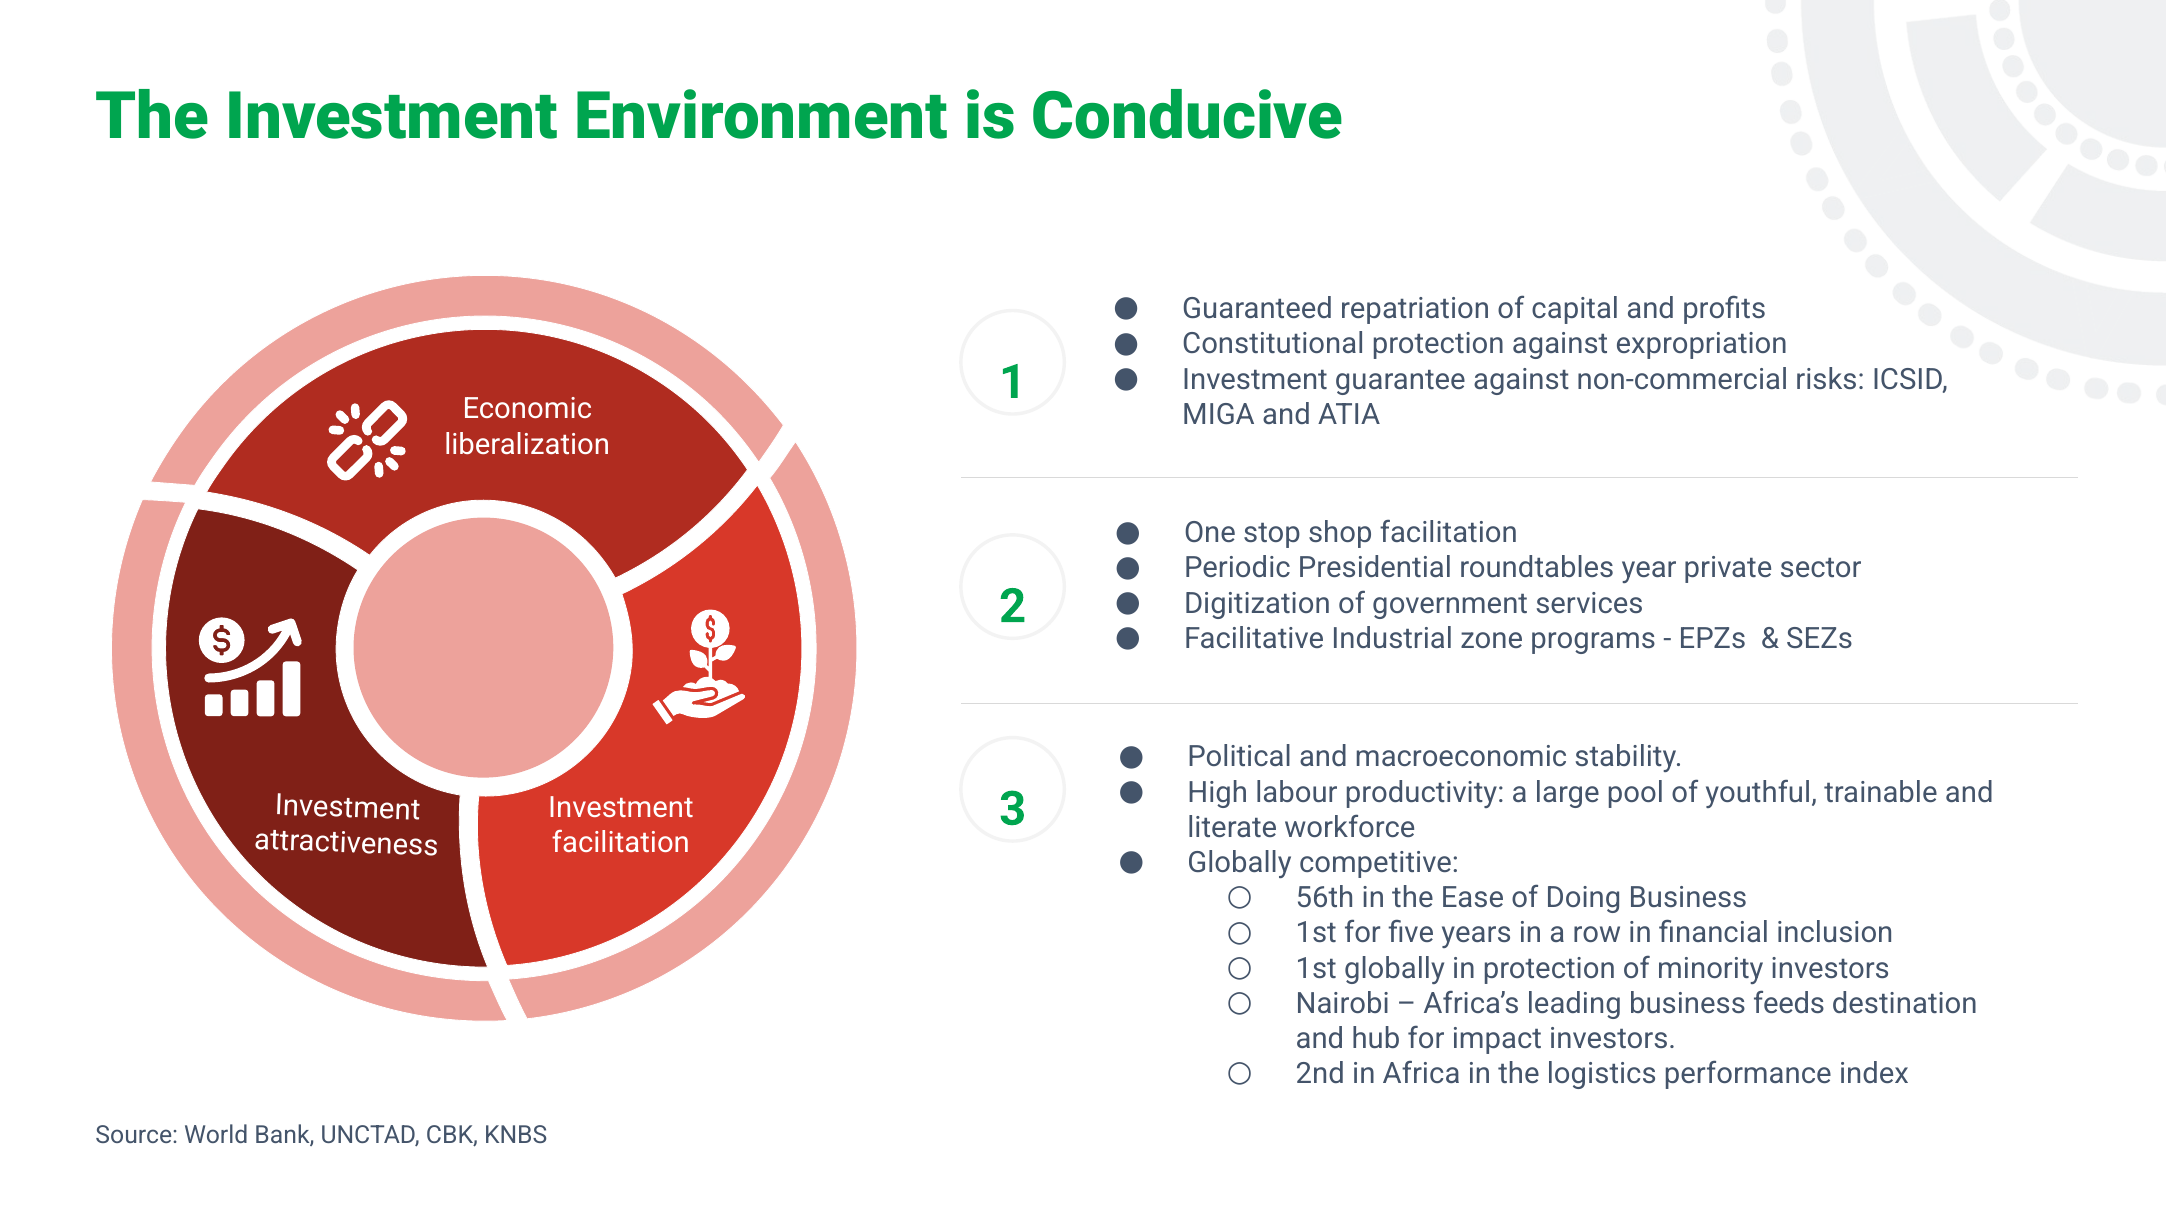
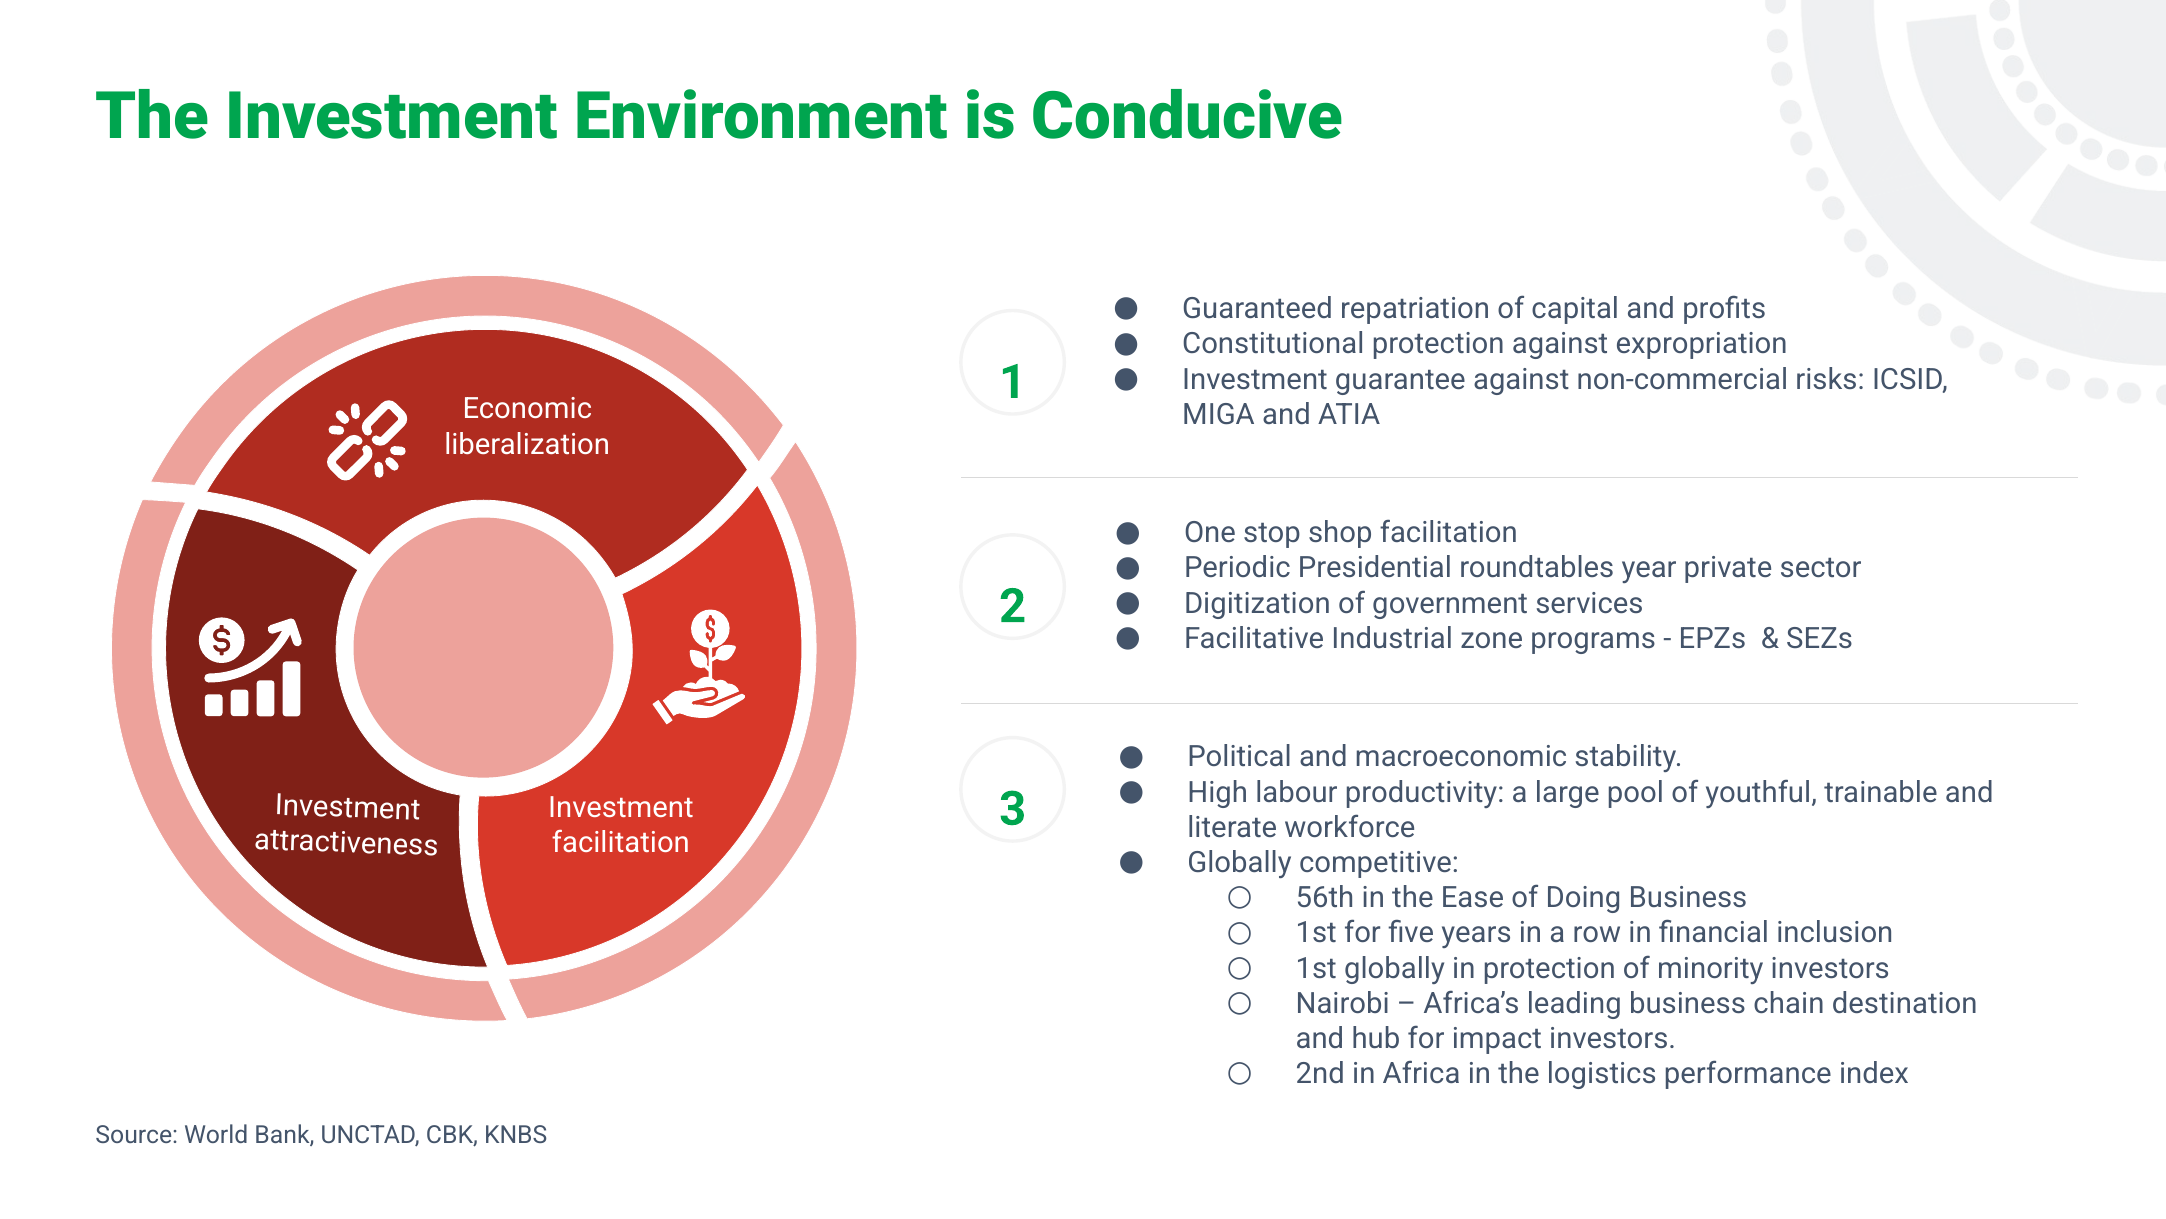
feeds: feeds -> chain (1789, 1003)
